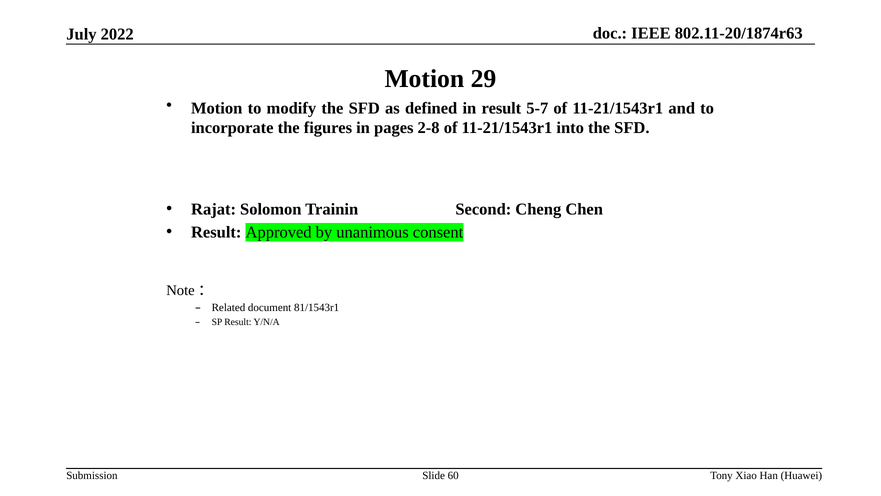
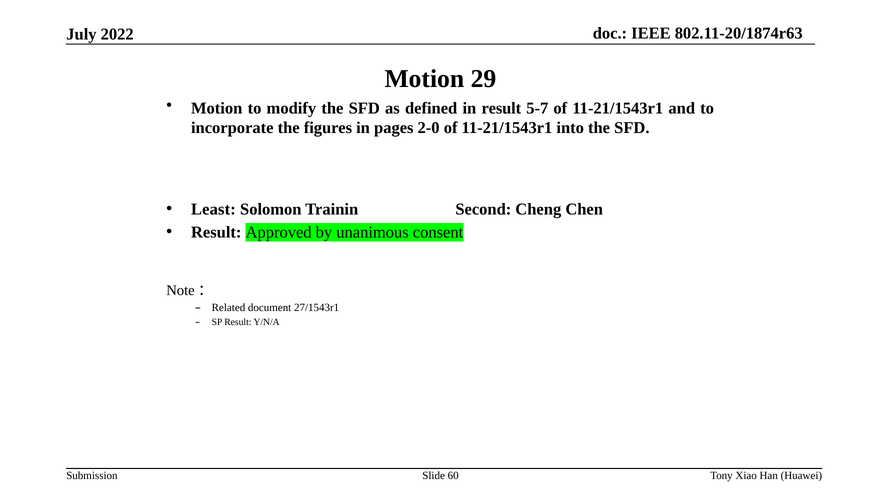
2-8: 2-8 -> 2-0 (429, 128)
Rajat: Rajat -> Least (213, 209)
81/1543r1: 81/1543r1 -> 27/1543r1 (317, 308)
